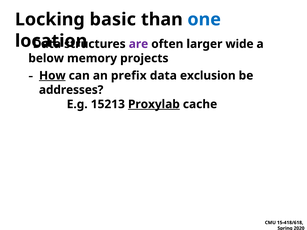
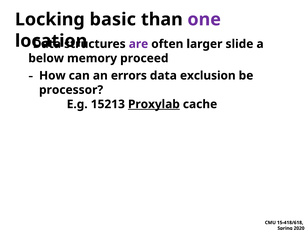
one colour: blue -> purple (204, 19)
wide: wide -> slide (239, 44)
projects: projects -> proceed (144, 58)
How underline: present -> none (52, 76)
prefix: prefix -> errors (129, 76)
addresses: addresses -> processor (71, 90)
